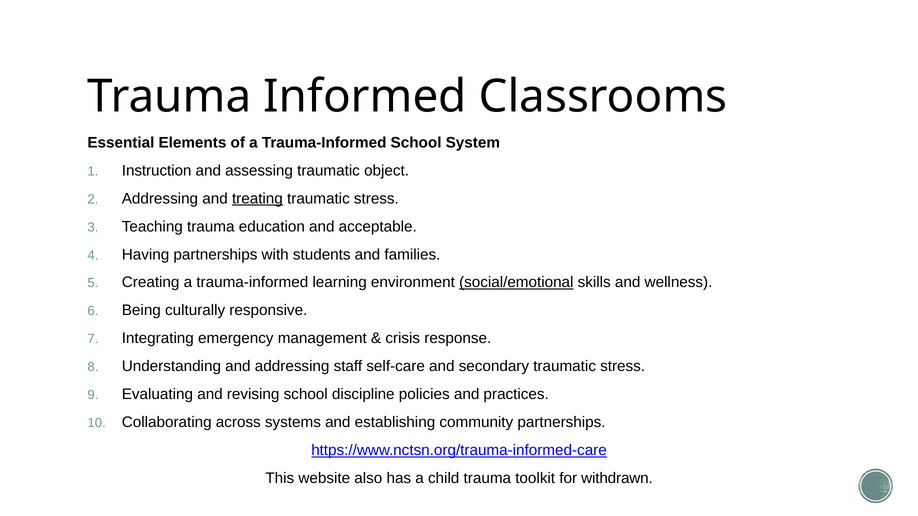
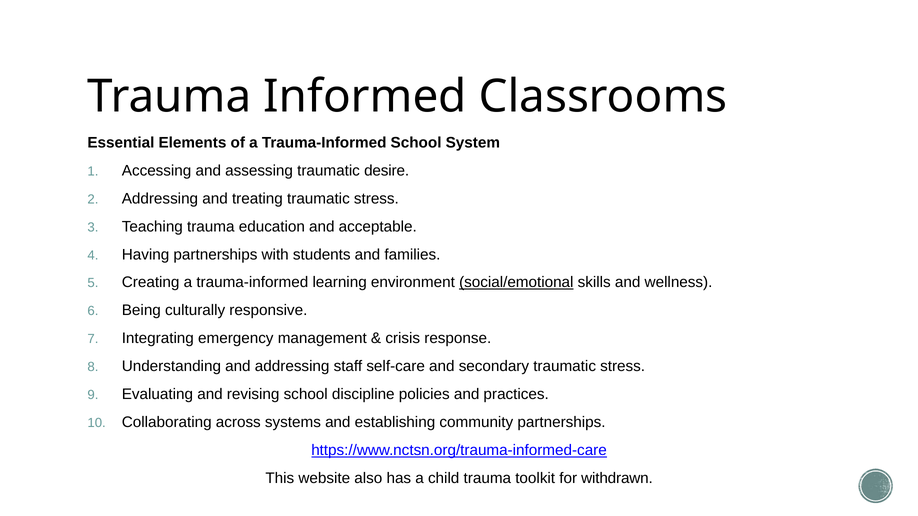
Instruction: Instruction -> Accessing (157, 171)
object: object -> desire (387, 171)
treating underline: present -> none (257, 199)
